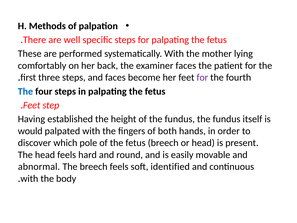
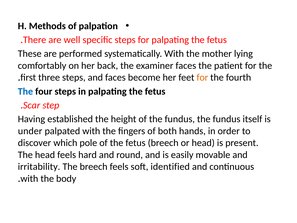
for colour: purple -> orange (202, 77)
Feet: Feet -> Scar (32, 105)
would: would -> under (30, 131)
abnormal: abnormal -> irritability (39, 167)
